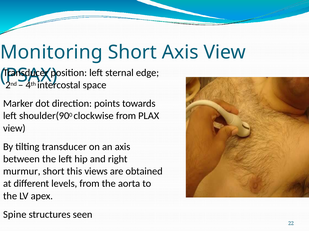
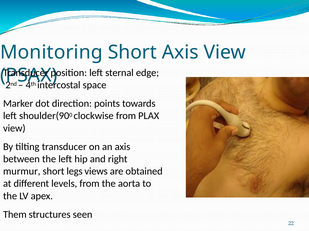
this: this -> legs (75, 172)
Spine: Spine -> Them (15, 215)
